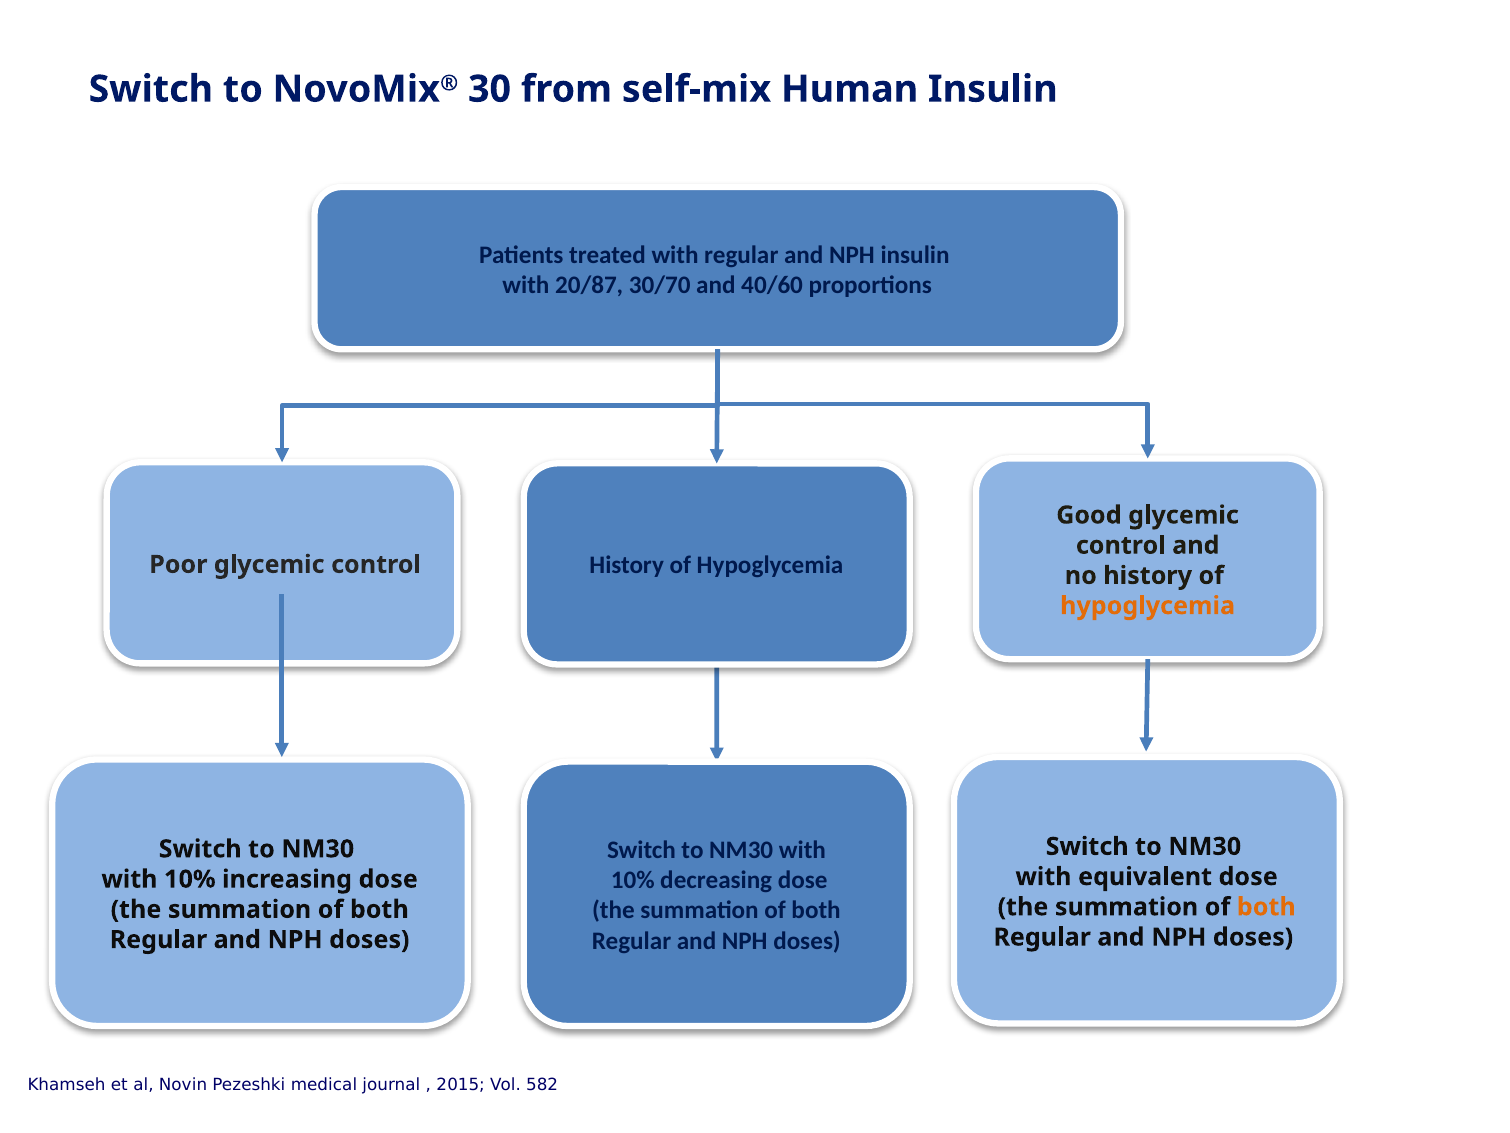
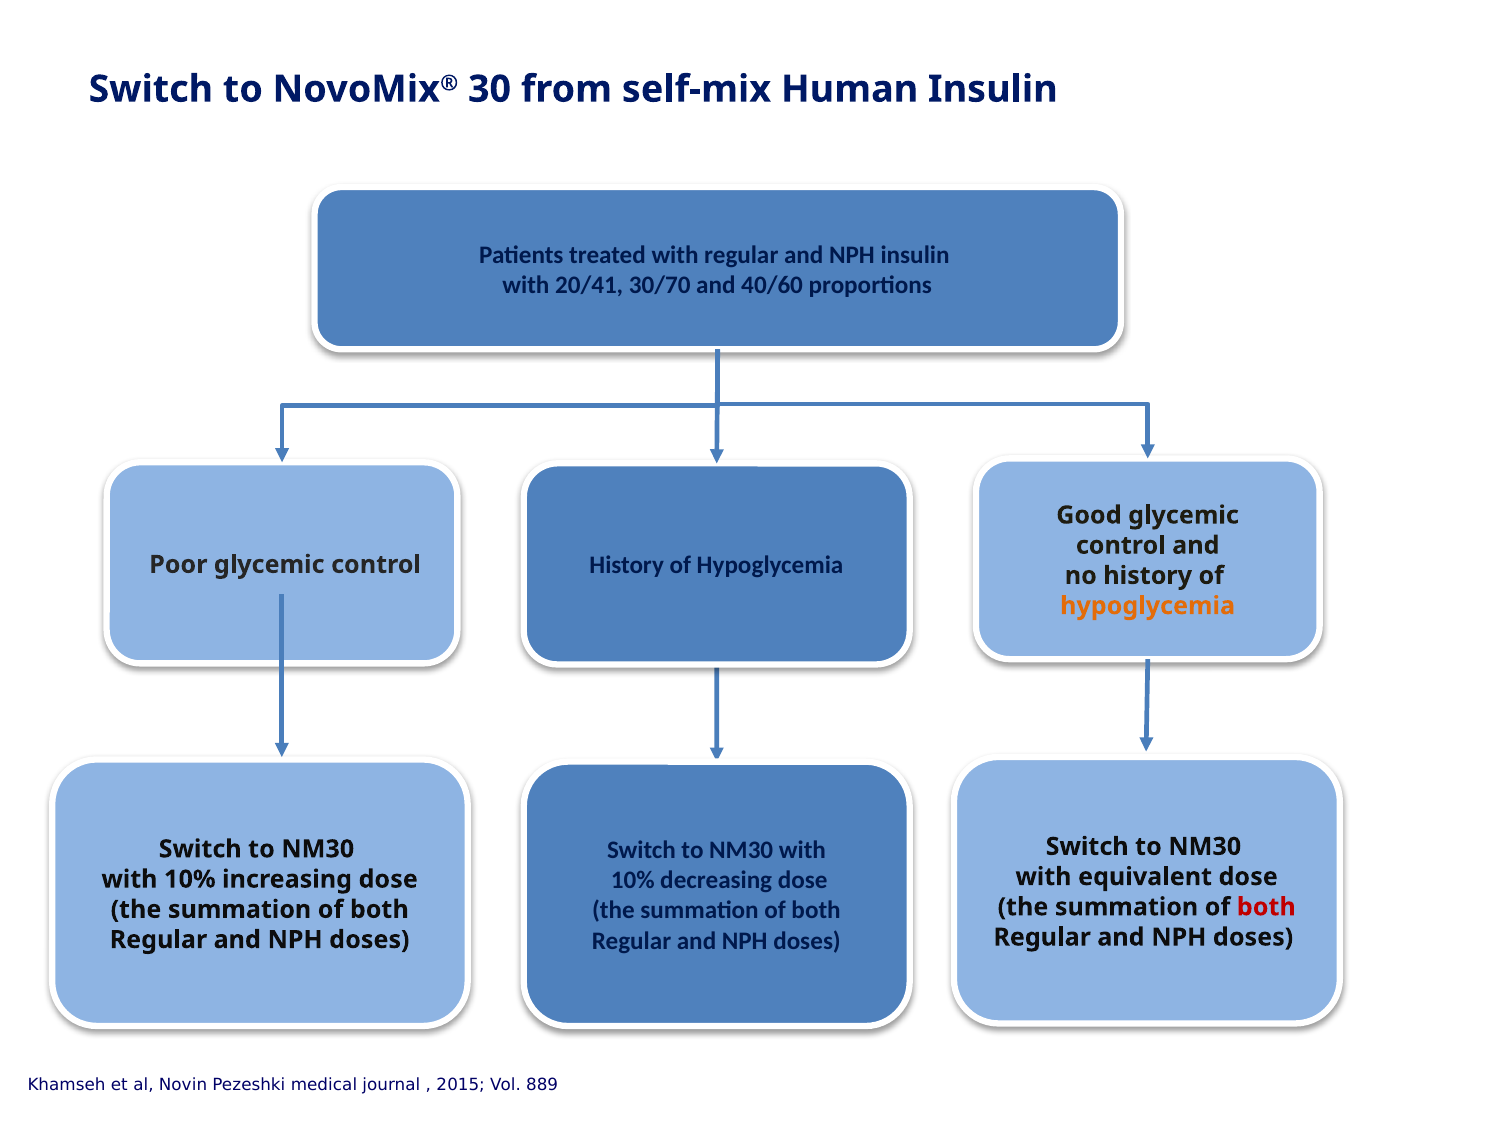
20/87: 20/87 -> 20/41 (589, 285)
both colour: orange -> red (1266, 907)
582: 582 -> 889 (542, 1084)
